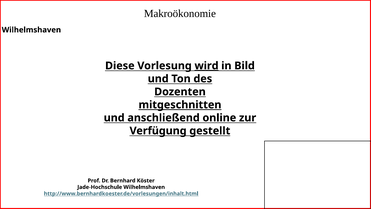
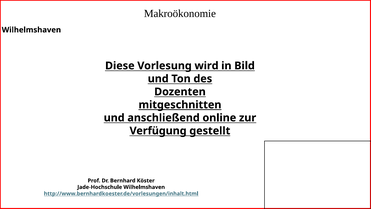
wird underline: present -> none (207, 66)
